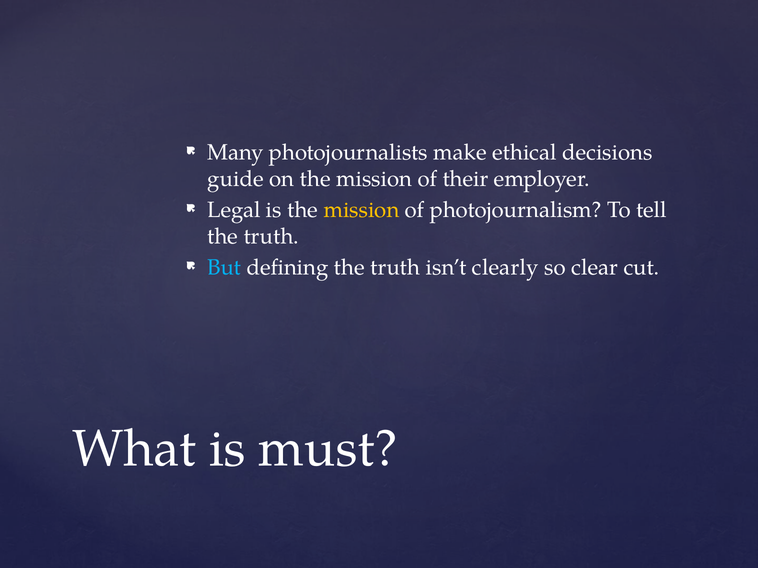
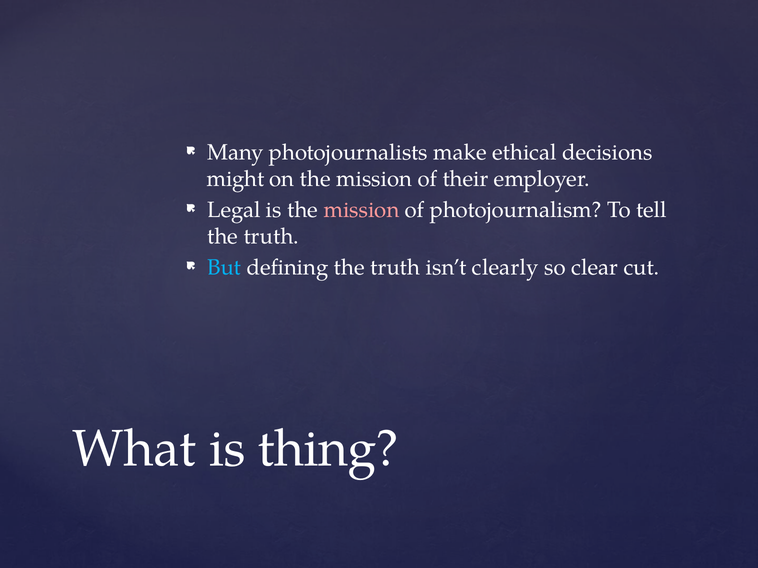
guide: guide -> might (236, 179)
mission colour: yellow -> pink (361, 210)
must: must -> thing (328, 449)
